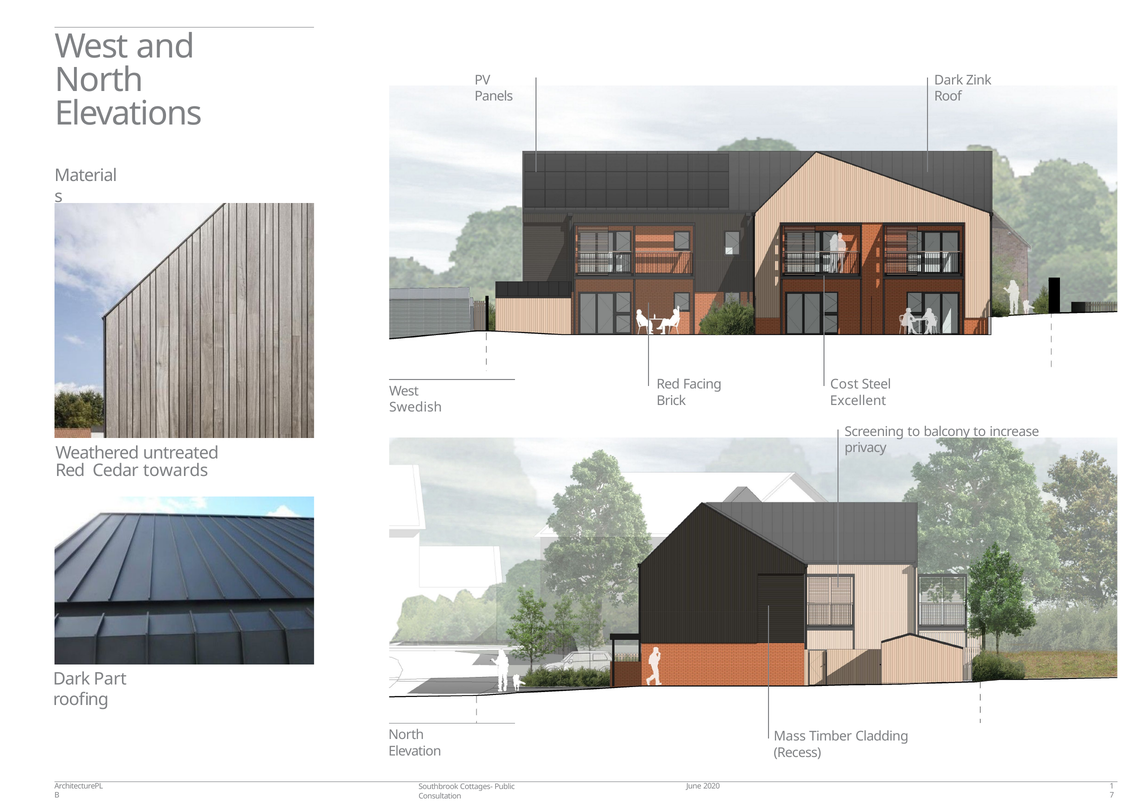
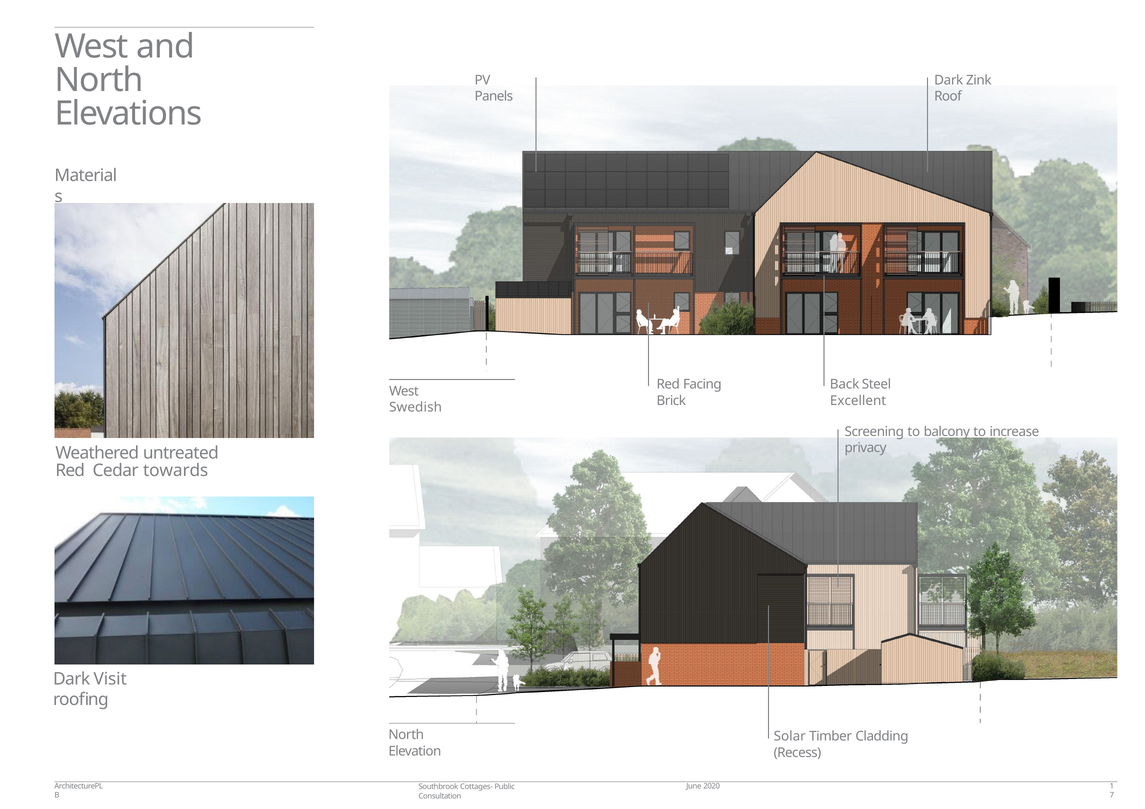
Cost: Cost -> Back (845, 385)
Part: Part -> Visit (110, 679)
Mass: Mass -> Solar (790, 737)
